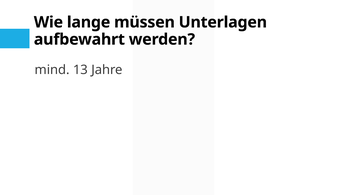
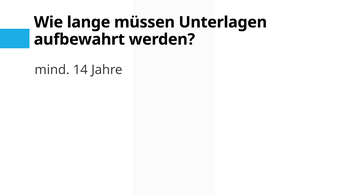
13: 13 -> 14 (80, 70)
